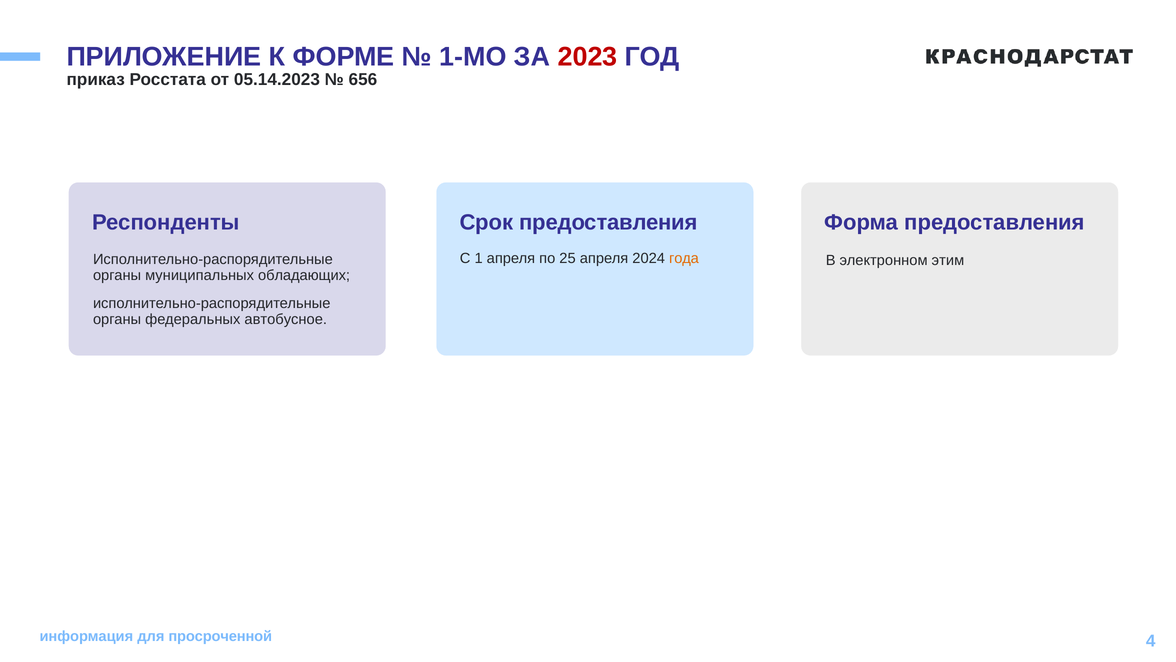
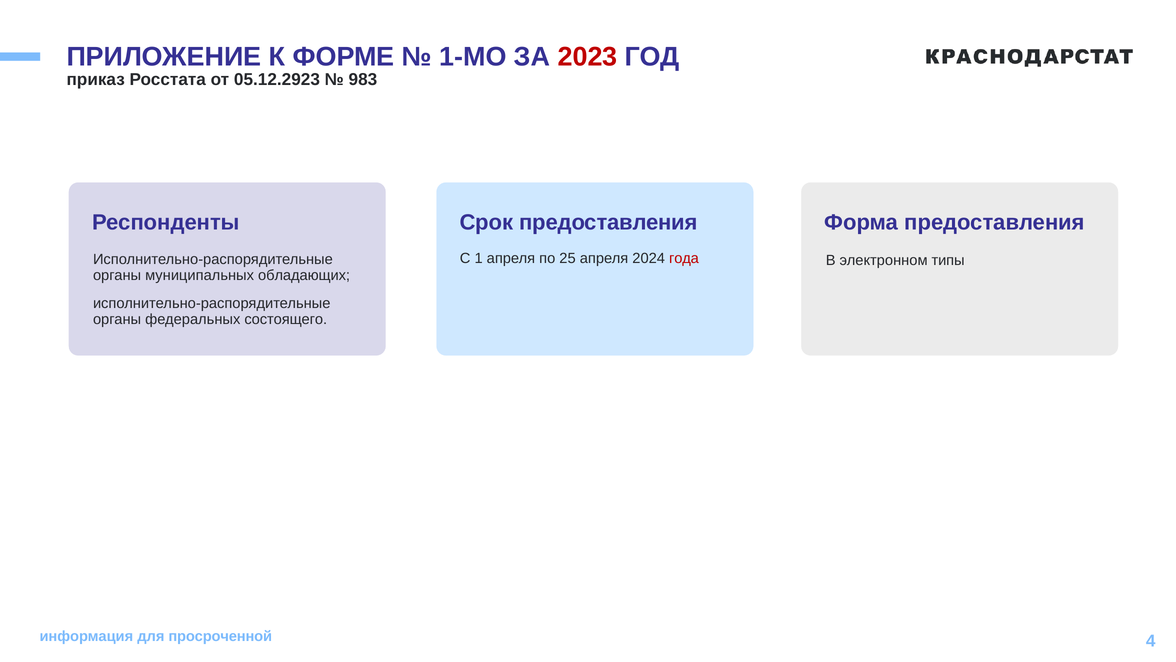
05.14.2023: 05.14.2023 -> 05.12.2923 (277, 80)
656: 656 -> 983 (363, 80)
года colour: orange -> red (684, 258)
этим: этим -> типы (948, 260)
автобусное: автобусное -> состоящего (286, 319)
